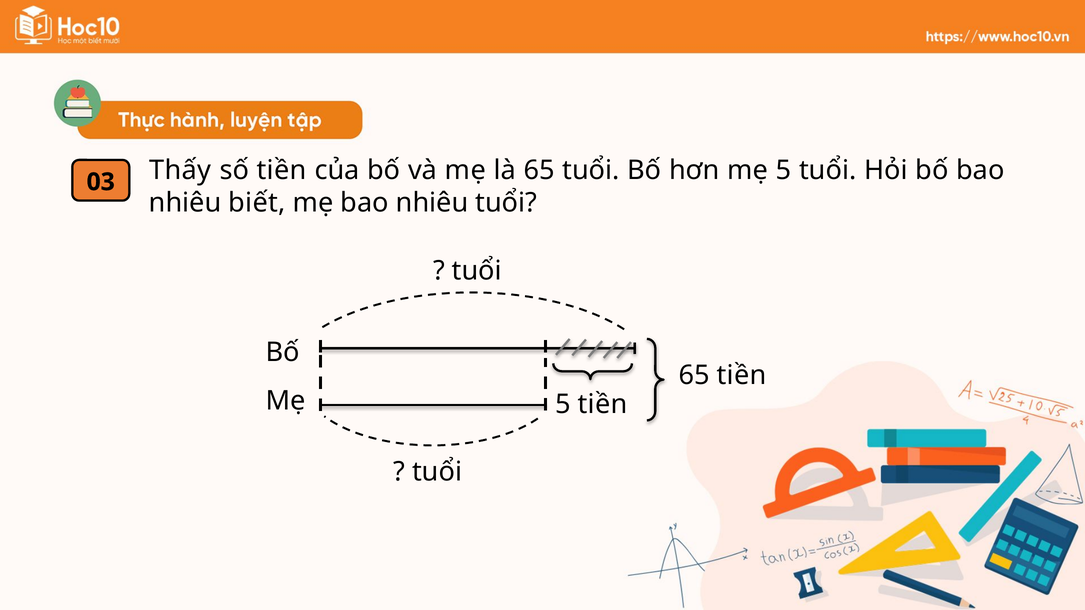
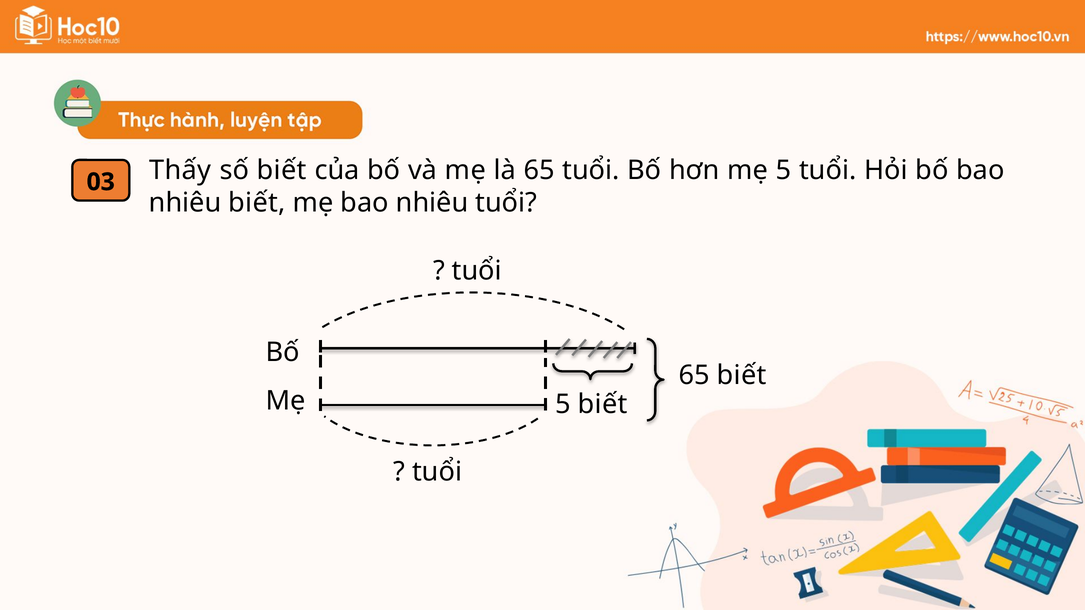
số tiền: tiền -> biết (282, 170)
65 tiền: tiền -> biết (742, 376)
5 tiền: tiền -> biết (603, 404)
